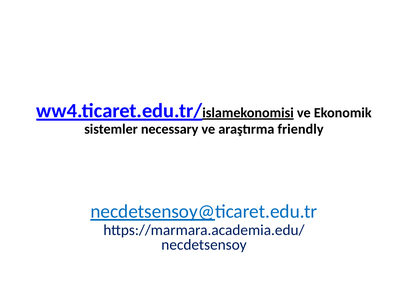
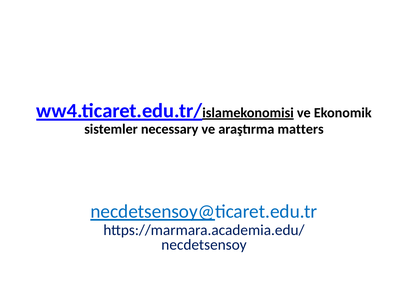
friendly: friendly -> matters (301, 129)
